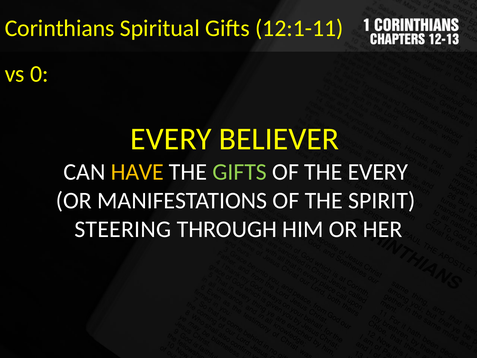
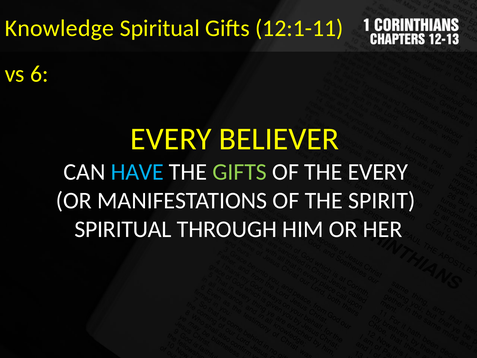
Corinthians: Corinthians -> Knowledge (59, 28)
0: 0 -> 6 (39, 74)
HAVE colour: yellow -> light blue (137, 172)
STEERING: STEERING -> SPIRITUAL (123, 229)
